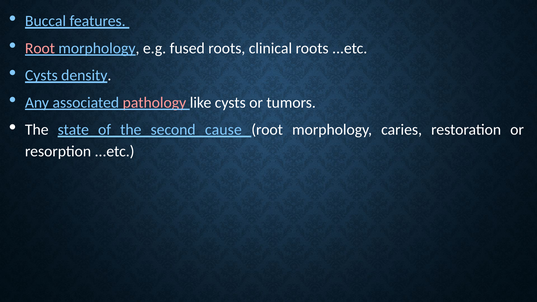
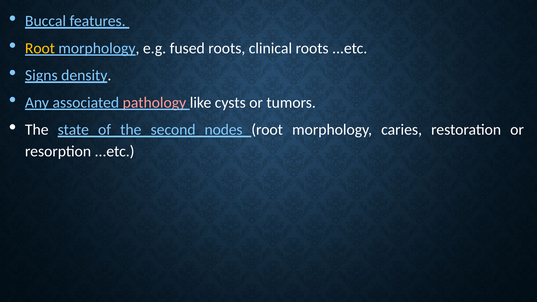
Root colour: pink -> yellow (40, 48)
Cysts: Cysts -> Signs (41, 75)
cause: cause -> nodes (224, 130)
